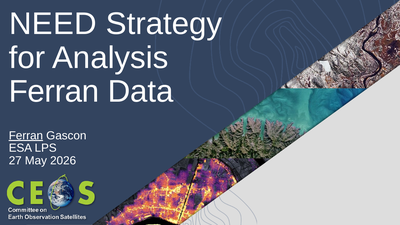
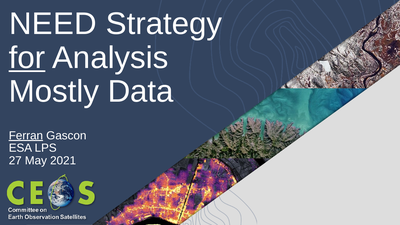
for underline: none -> present (27, 58)
Ferran: Ferran -> Mostly (54, 91)
2026: 2026 -> 2021 (63, 161)
